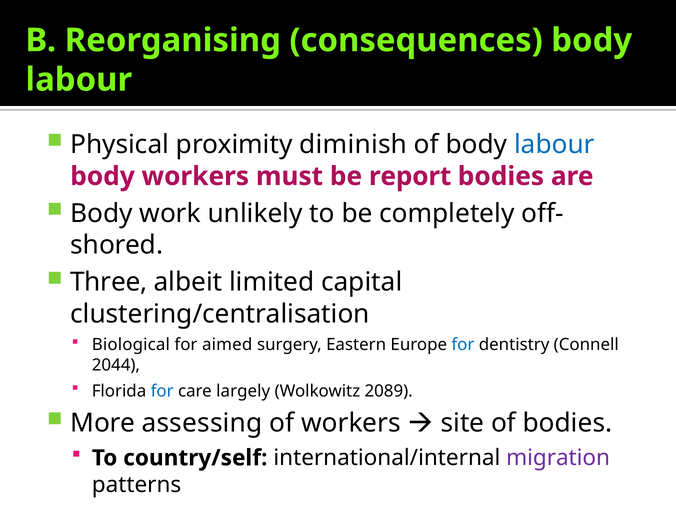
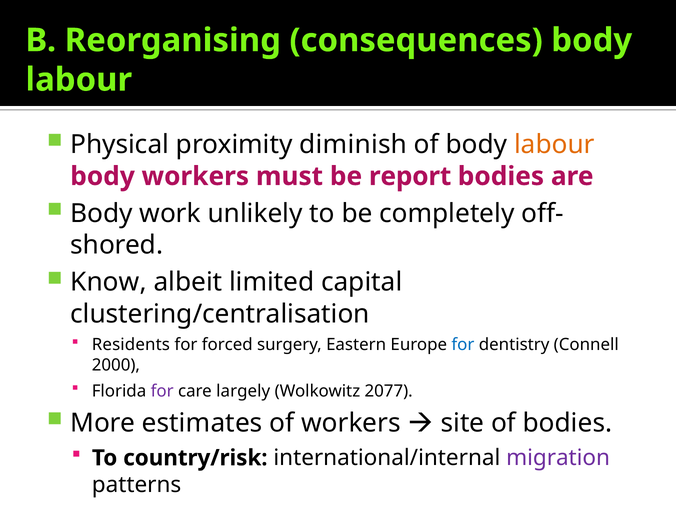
labour colour: blue -> orange (554, 145)
Three: Three -> Know (109, 282)
Biological: Biological -> Residents (131, 345)
aimed: aimed -> forced (227, 345)
2044: 2044 -> 2000 (116, 365)
for colour: blue -> purple (162, 391)
2089: 2089 -> 2077 (389, 391)
assessing: assessing -> estimates (202, 423)
country/self: country/self -> country/risk (195, 458)
